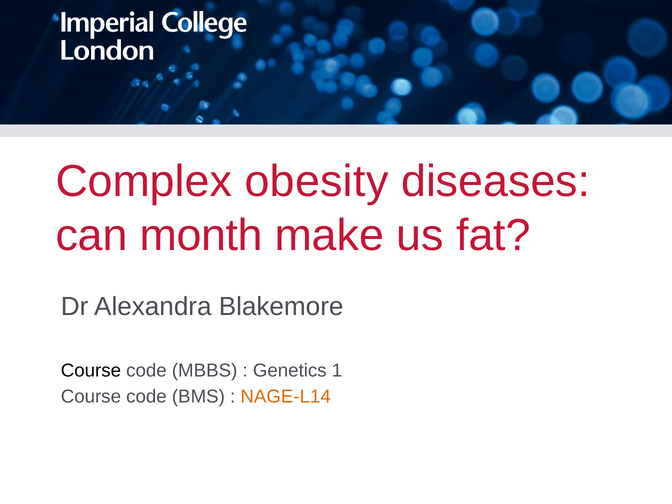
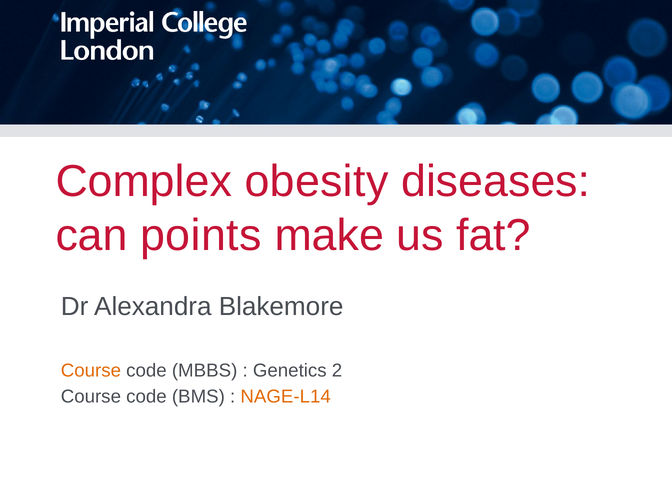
month: month -> points (201, 235)
Course colour: black -> orange (91, 370)
1: 1 -> 2 (337, 370)
